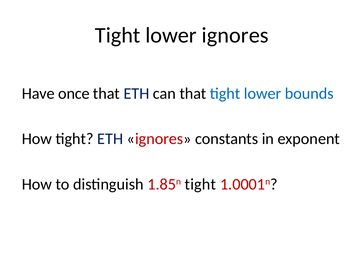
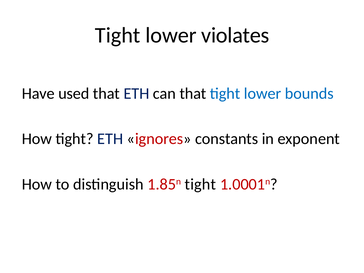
lower ignores: ignores -> violates (235, 35)
once: once -> used (74, 94)
